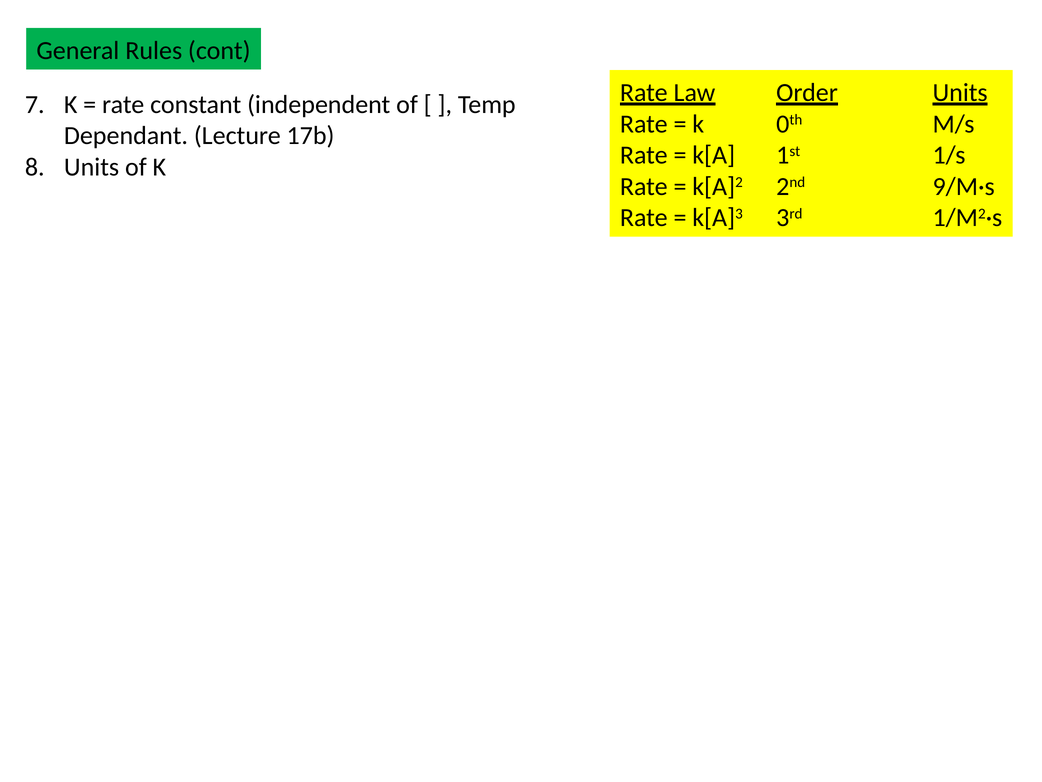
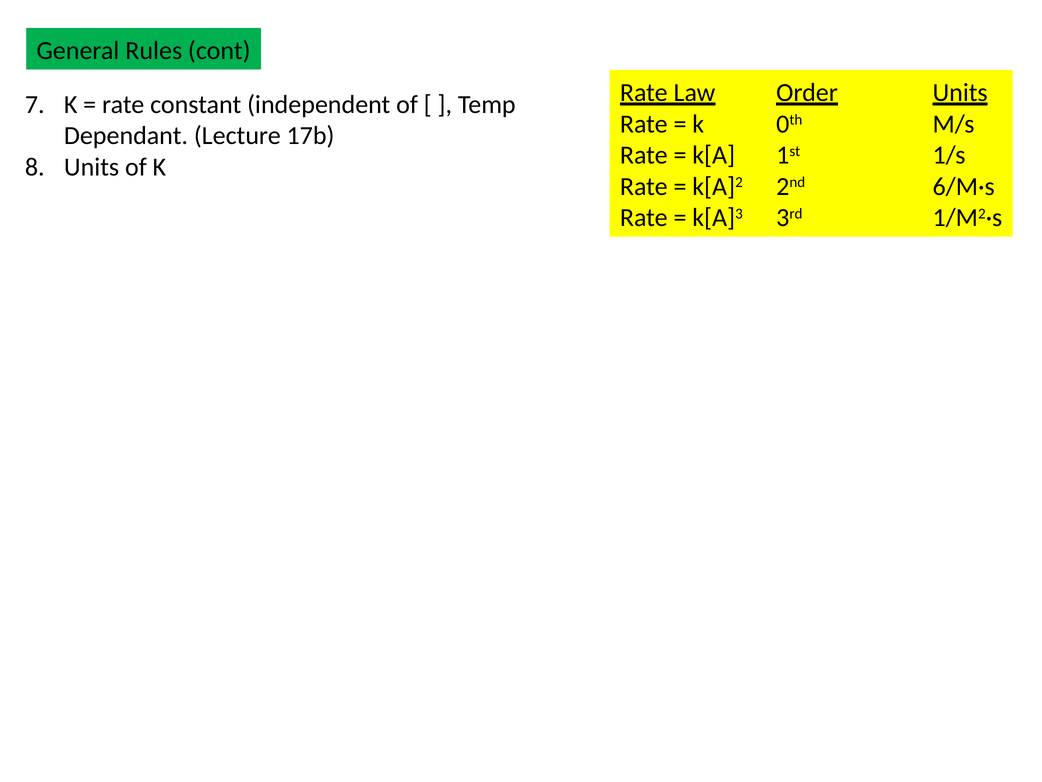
9/M·s: 9/M·s -> 6/M·s (964, 186)
